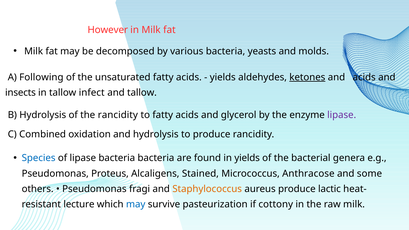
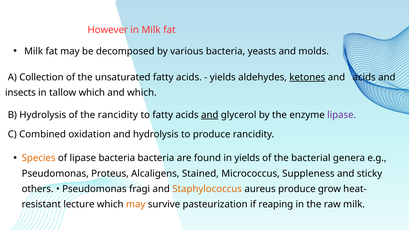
Following: Following -> Collection (41, 77)
tallow infect: infect -> which (92, 93)
and tallow: tallow -> which (142, 93)
and underline: none -> present (210, 115)
Species colour: blue -> orange (39, 158)
Anthracose: Anthracose -> Suppleness (308, 174)
some: some -> sticky (370, 174)
lactic: lactic -> grow (329, 189)
may colour: blue -> orange (136, 204)
cottony: cottony -> reaping (276, 204)
